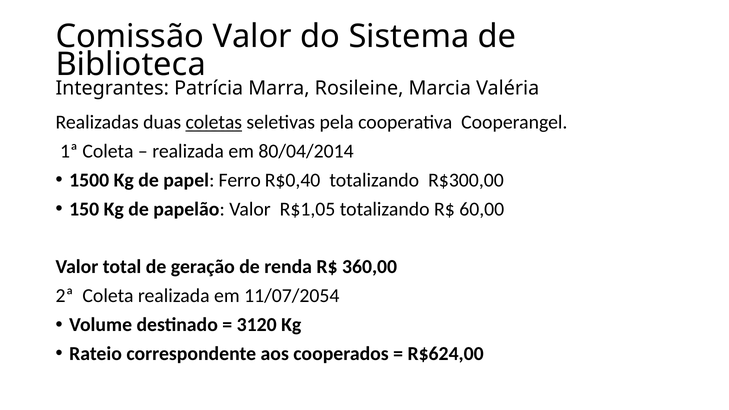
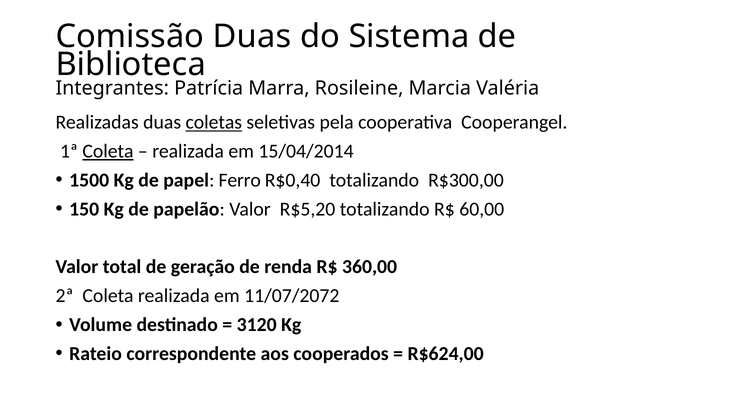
Comissão Valor: Valor -> Duas (252, 36)
Coleta underline: none -> present (108, 151)
80/04/2014: 80/04/2014 -> 15/04/2014 (306, 151)
R$1,05: R$1,05 -> R$5,20 (307, 209)
11/07/2054: 11/07/2054 -> 11/07/2072 (292, 296)
